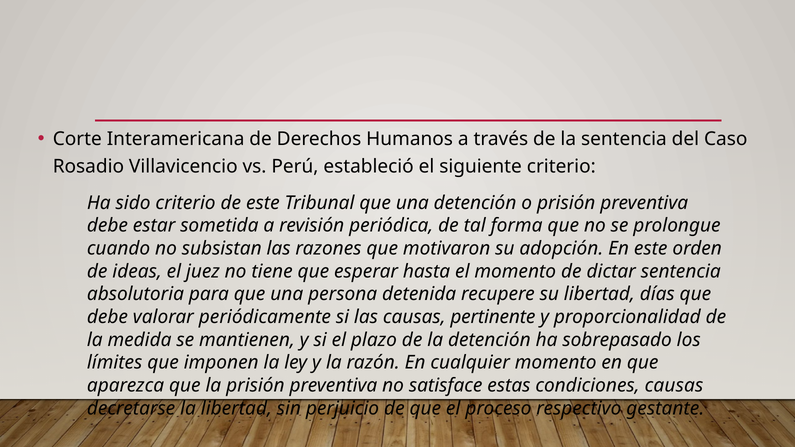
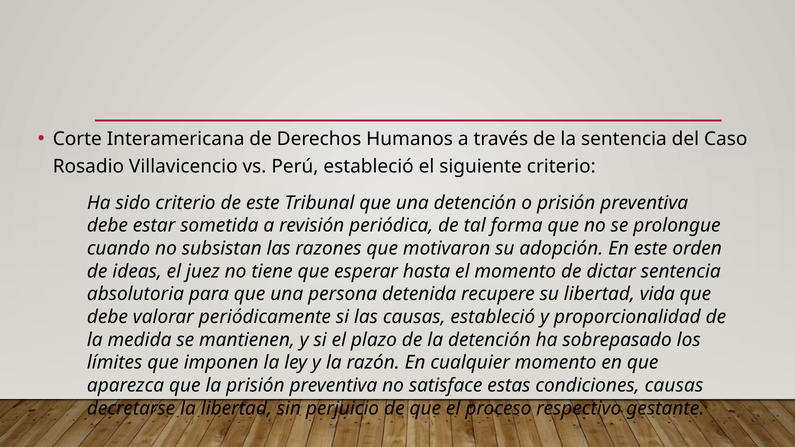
días: días -> vida (657, 294)
causas pertinente: pertinente -> estableció (493, 317)
